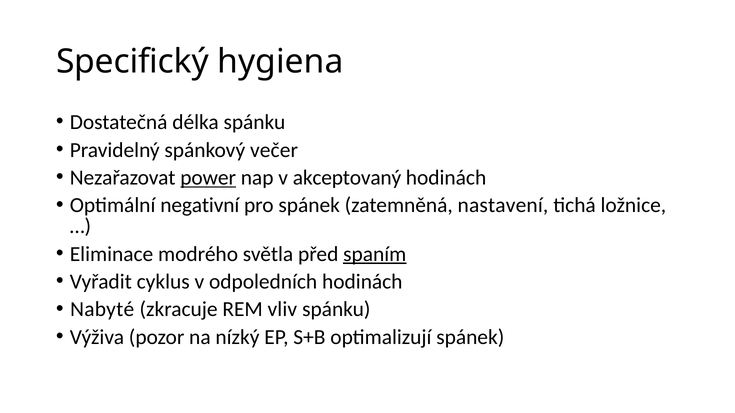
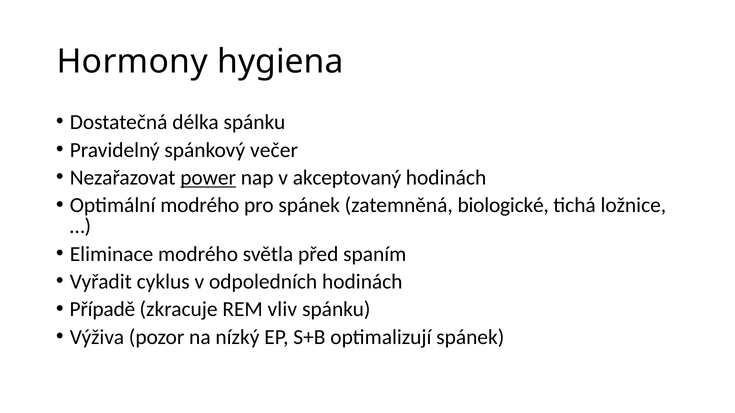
Specifický: Specifický -> Hormony (132, 62)
Optimální negativní: negativní -> modrého (200, 206)
nastavení: nastavení -> biologické (503, 206)
spaním underline: present -> none (375, 254)
Nabyté: Nabyté -> Případě (102, 310)
